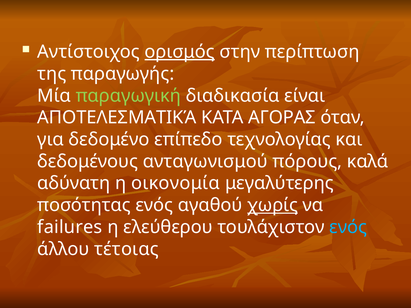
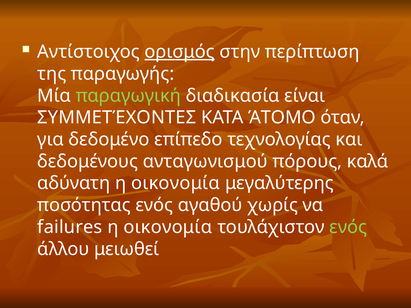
ΑΠΟΤΕΛΕΣΜΑΤΙΚΆ: ΑΠΟΤΕΛΕΣΜΑΤΙΚΆ -> ΣΥΜΜΕΤΈΧΟΝΤΕΣ (117, 118)
ΑΓΟΡΑΣ: ΑΓΟΡΑΣ -> ΆΤΟΜΟ (282, 118)
χωρίς underline: present -> none (273, 205)
ελεύθερου: ελεύθερου -> οικονομία (168, 227)
ενός colour: light blue -> light green (348, 227)
τέτοιας: τέτοιας -> μειωθεί (127, 249)
